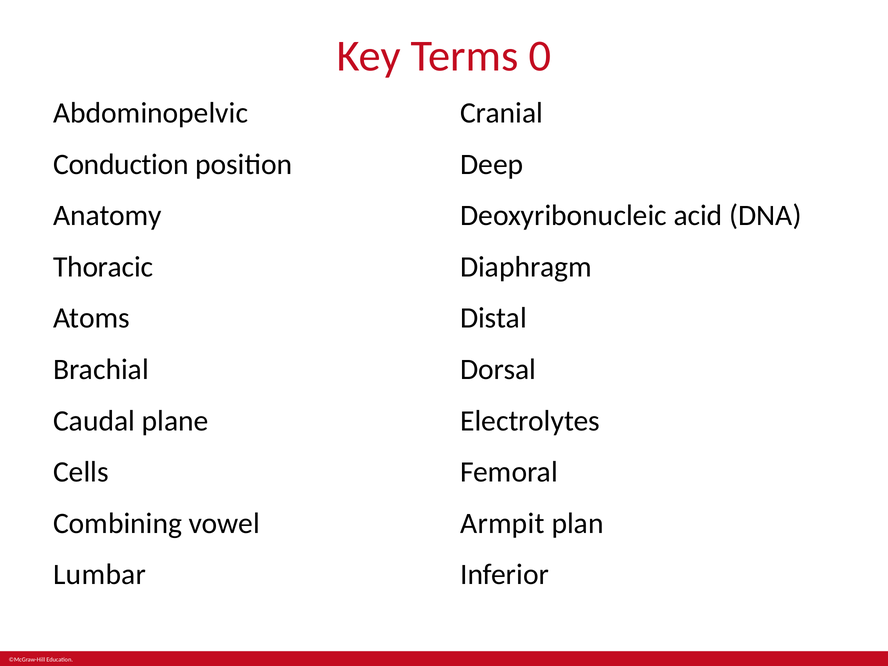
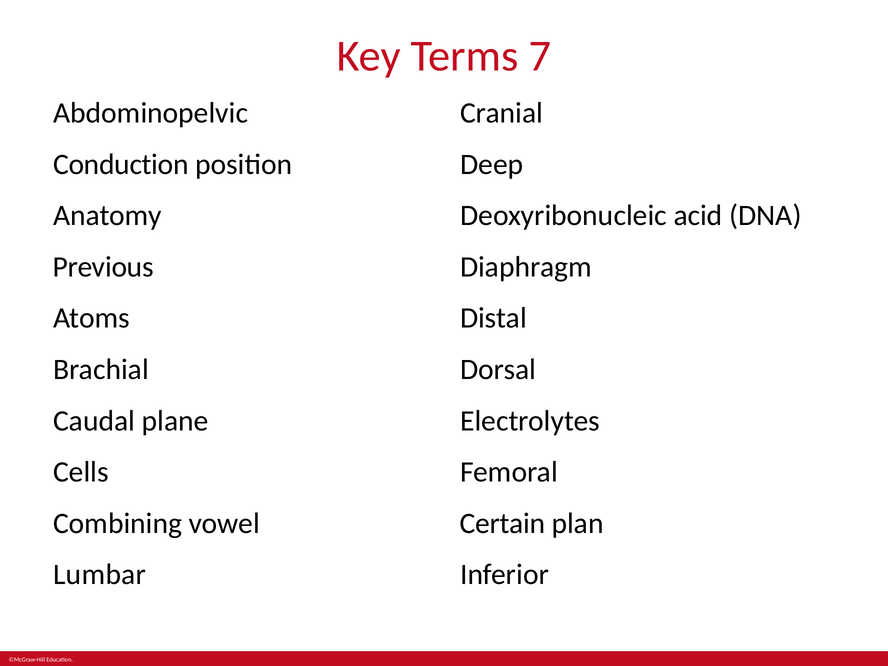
0: 0 -> 7 (540, 56)
Thoracic: Thoracic -> Previous (103, 267)
Armpit: Armpit -> Certain (503, 523)
